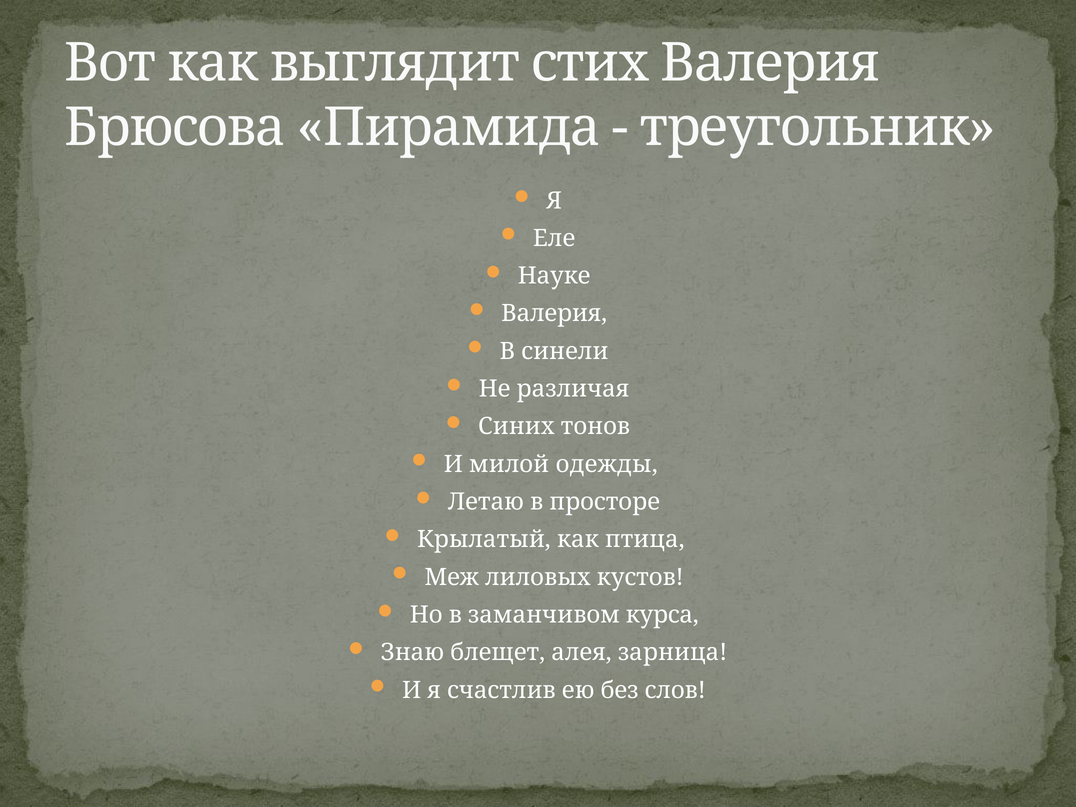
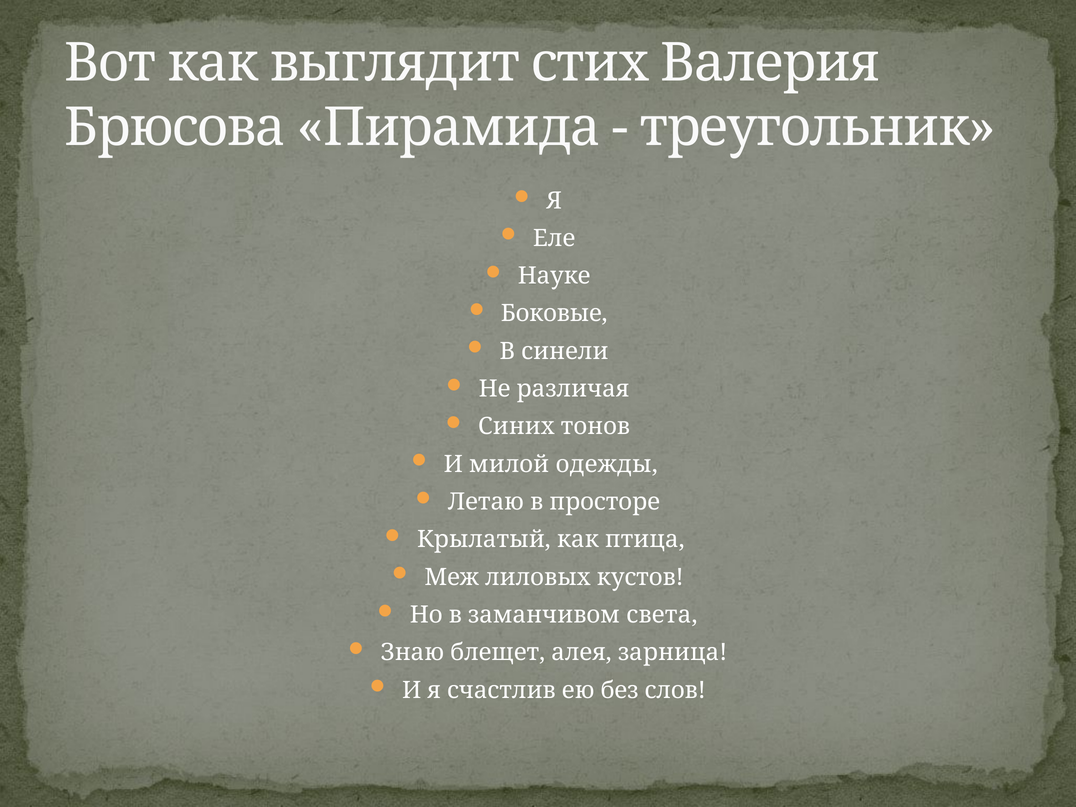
Валерия: Валерия -> Боковые (554, 314)
курса: курса -> света (662, 615)
